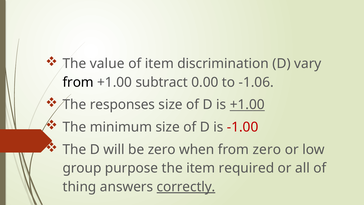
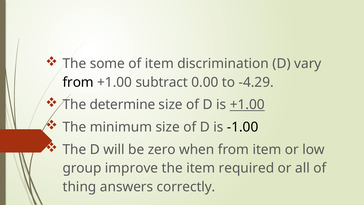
value: value -> some (107, 64)
-1.06: -1.06 -> -4.29 (256, 82)
responses: responses -> determine (122, 105)
-1.00 colour: red -> black (243, 127)
from zero: zero -> item (267, 149)
purpose: purpose -> improve (132, 168)
correctly underline: present -> none (186, 187)
